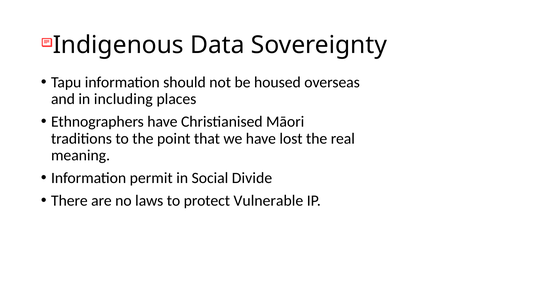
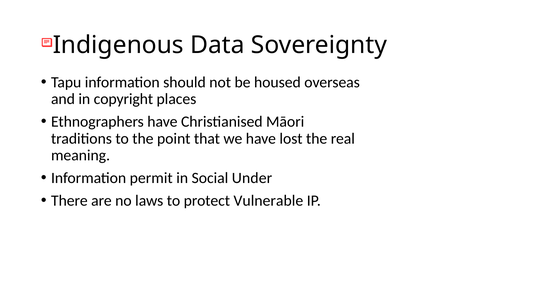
including: including -> copyright (123, 99)
Divide: Divide -> Under (252, 178)
